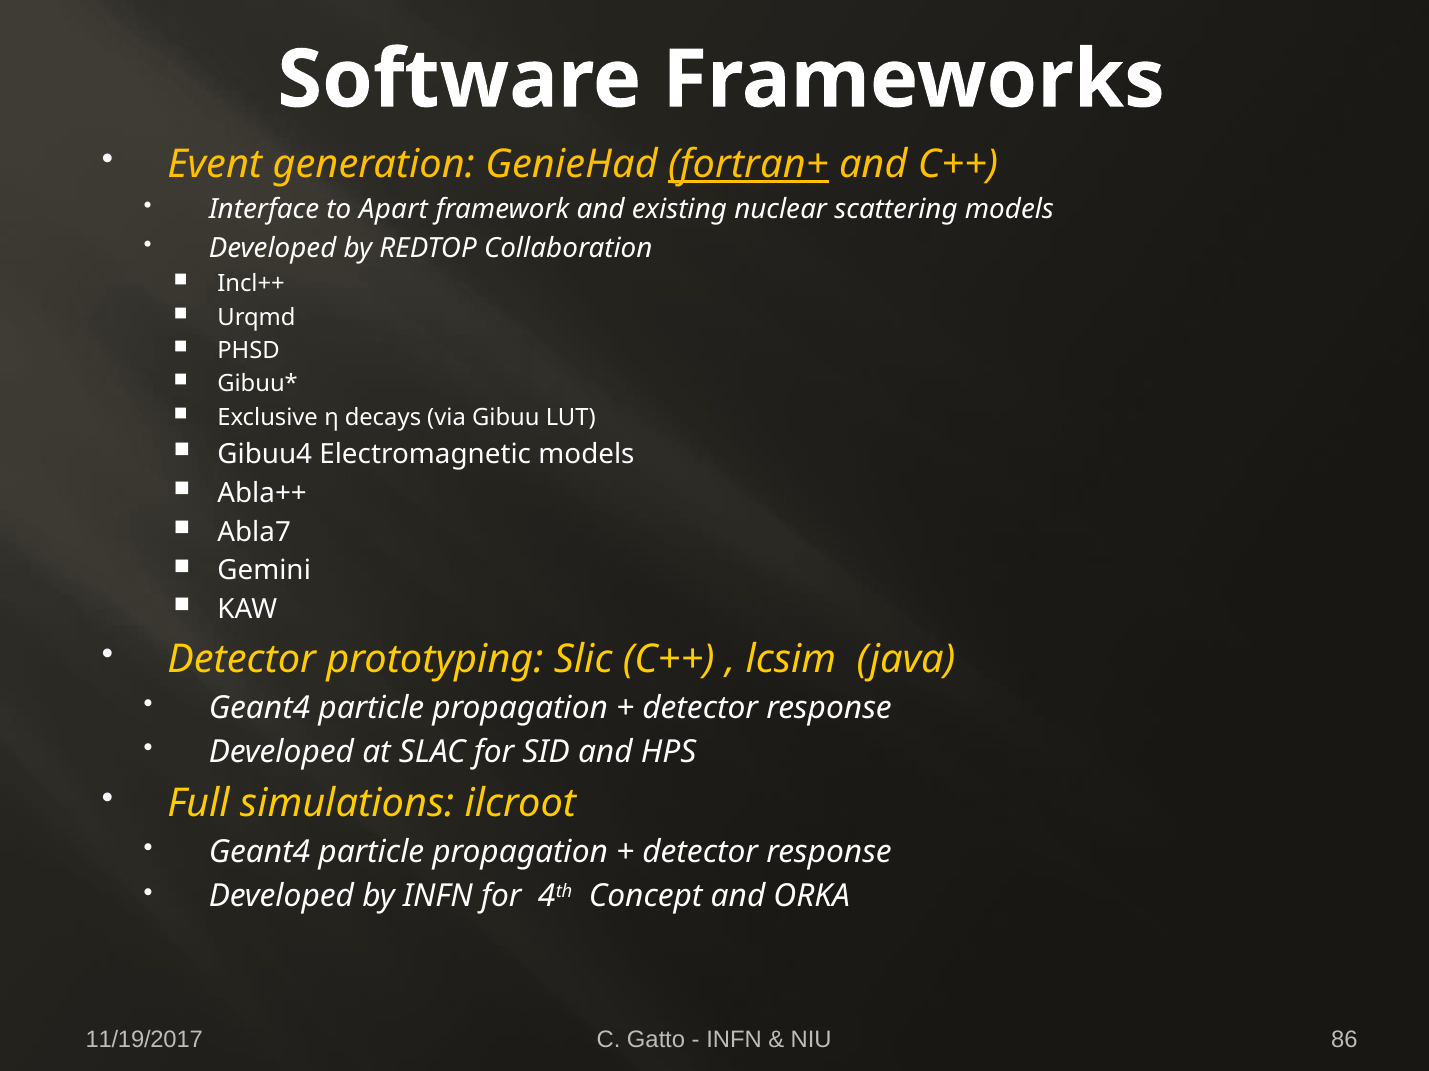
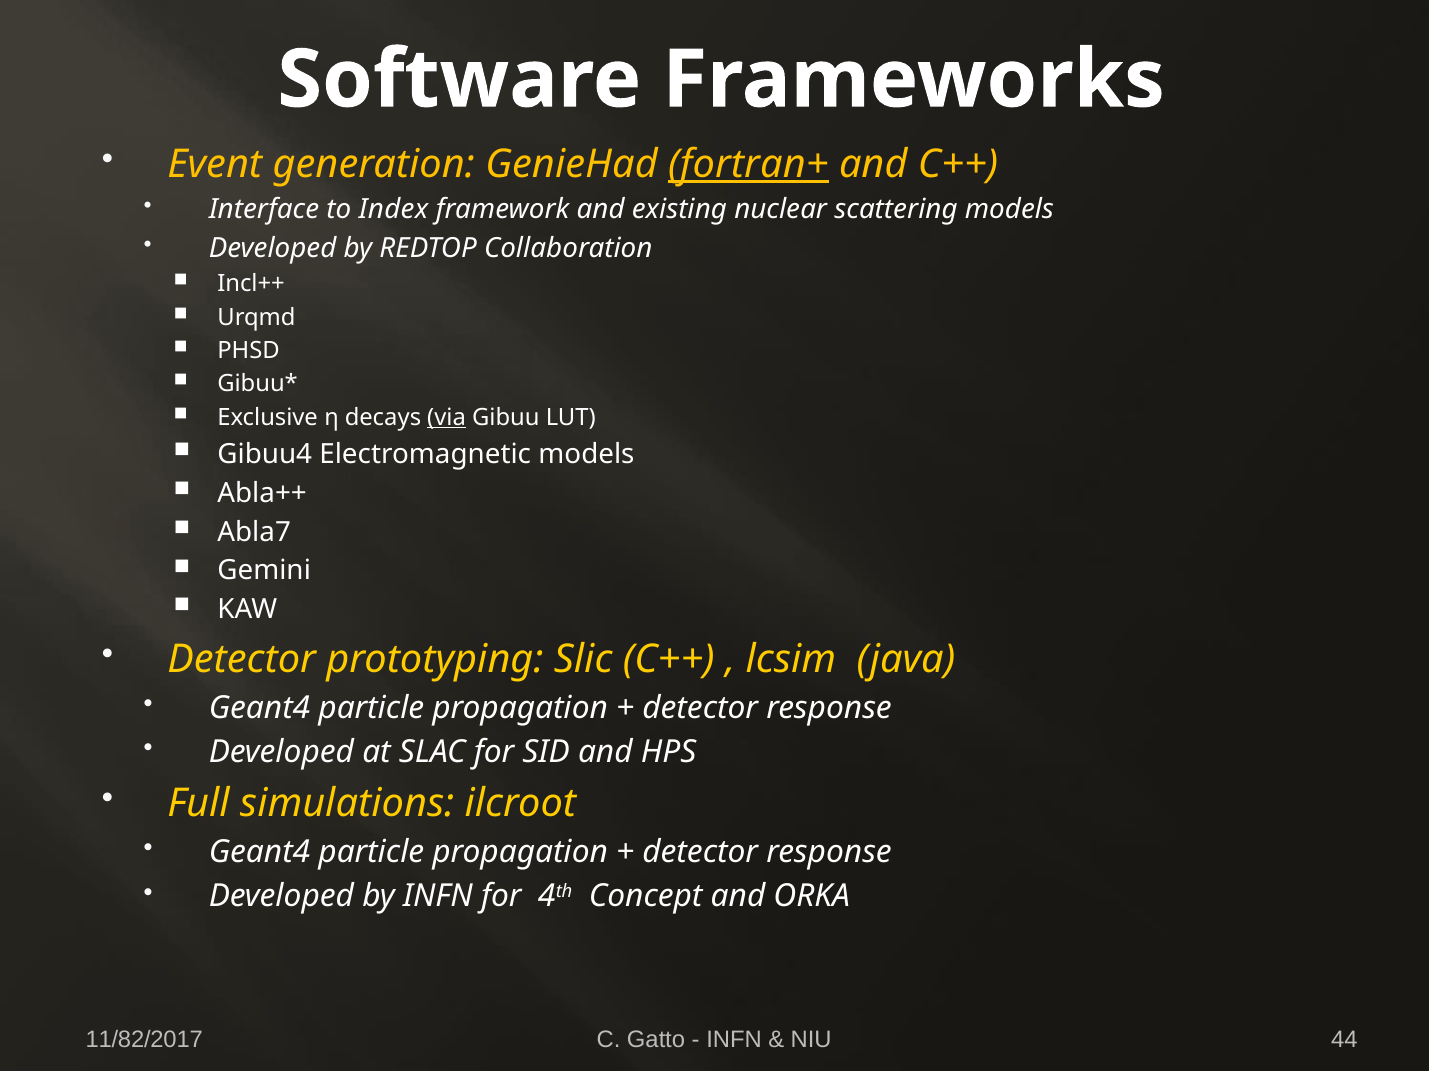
Apart: Apart -> Index (393, 210)
via underline: none -> present (447, 418)
11/19/2017: 11/19/2017 -> 11/82/2017 (144, 1040)
86: 86 -> 44 (1344, 1040)
